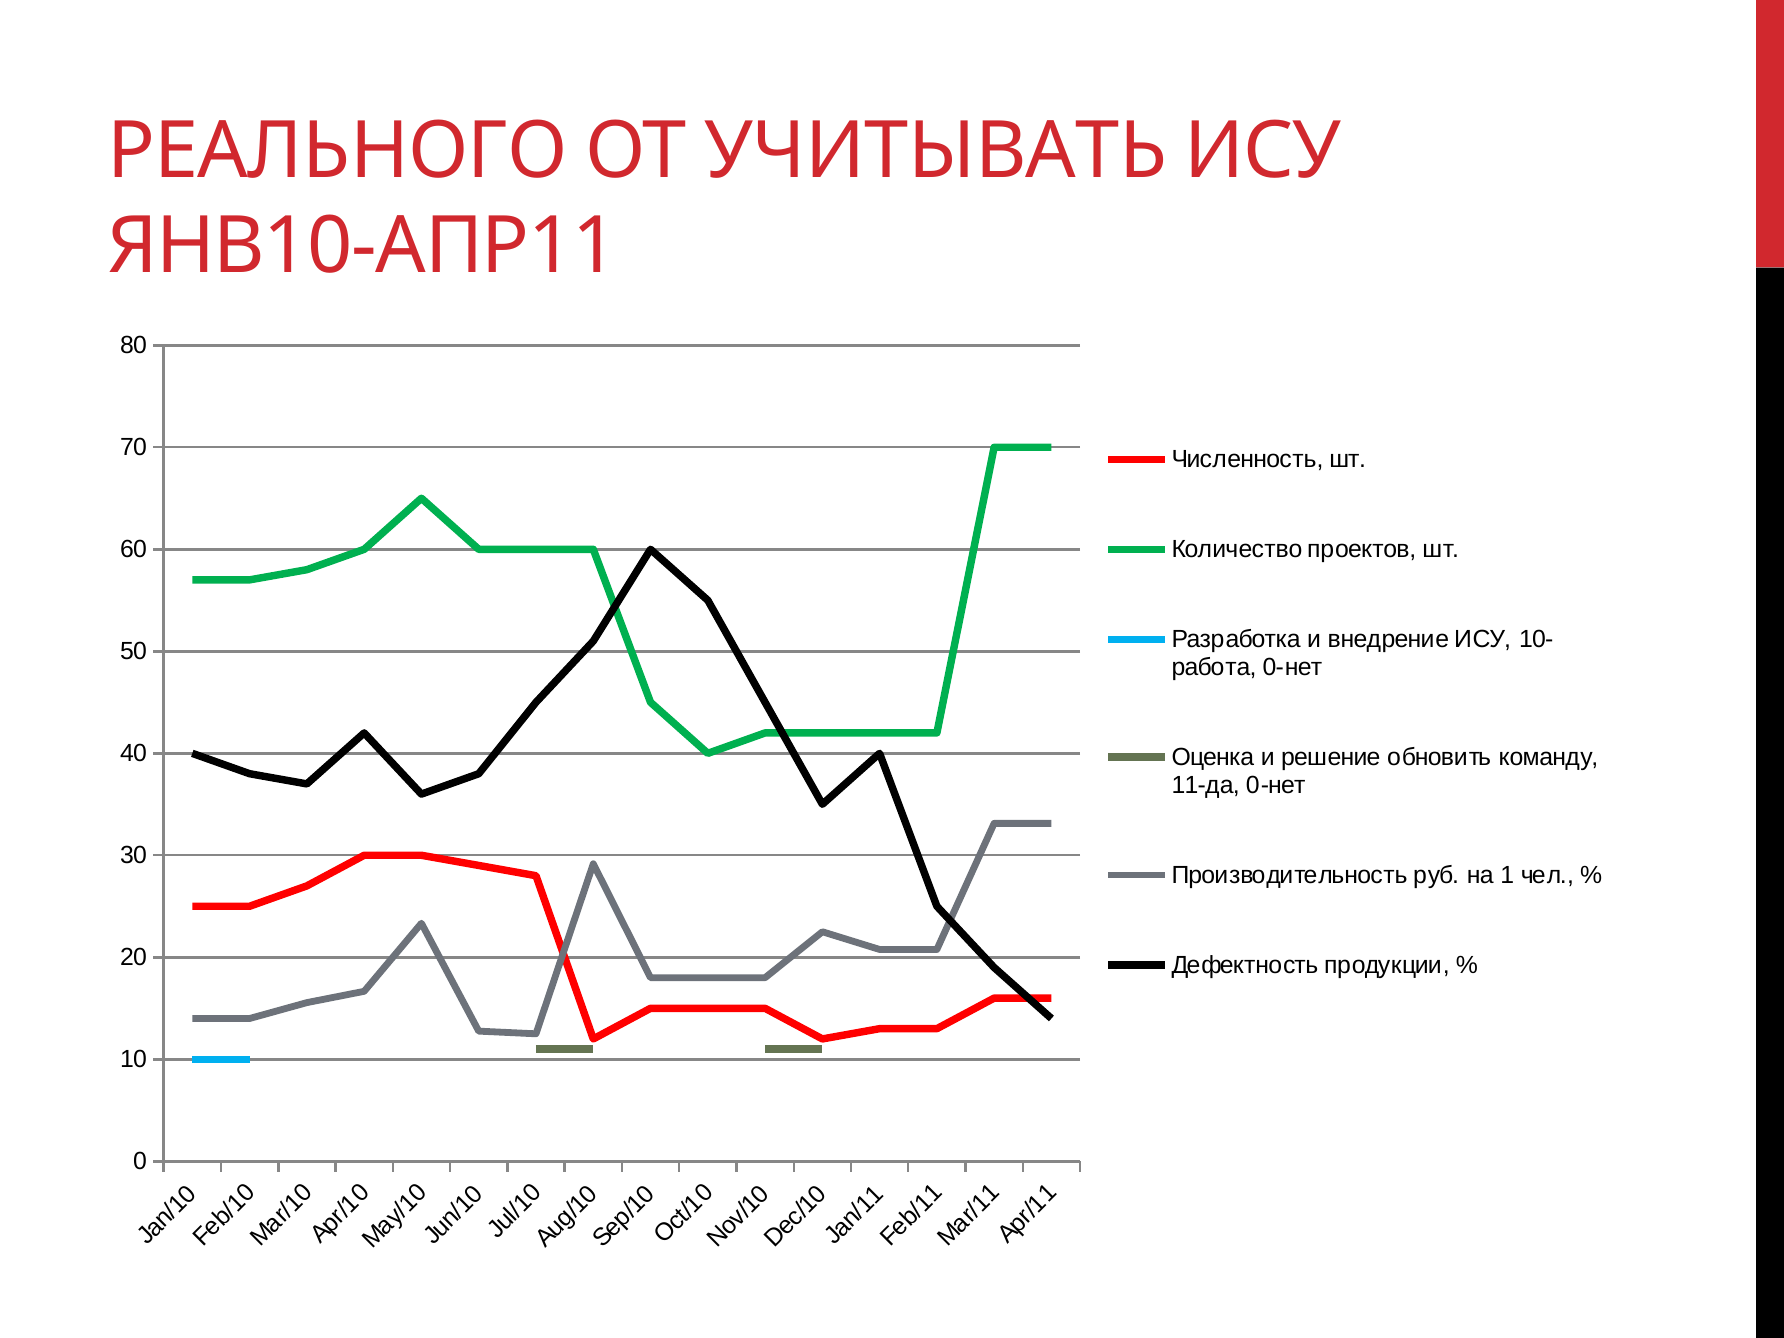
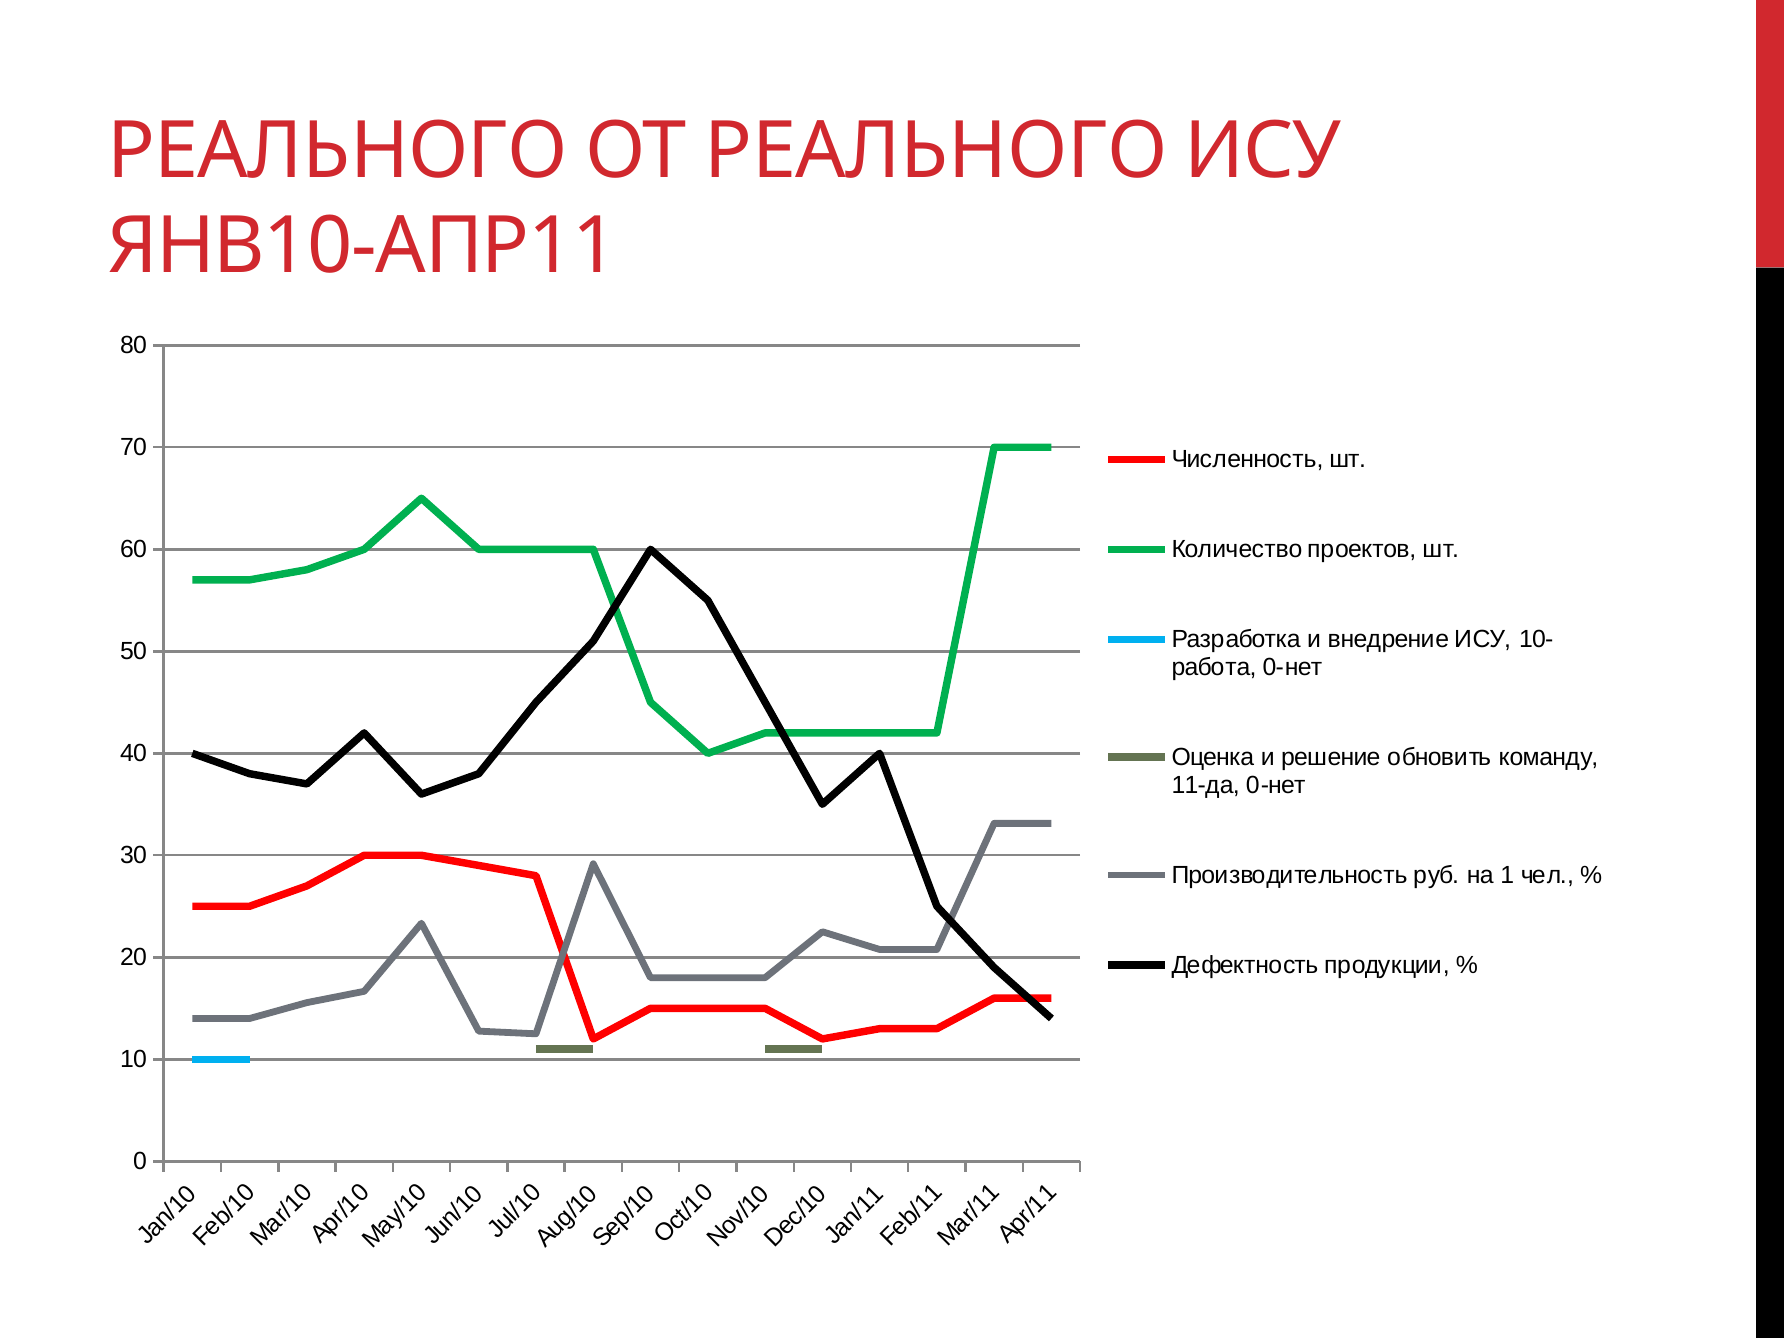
ОТ УЧИТЫВАТЬ: УЧИТЫВАТЬ -> РЕАЛЬНОГО (936, 151)
